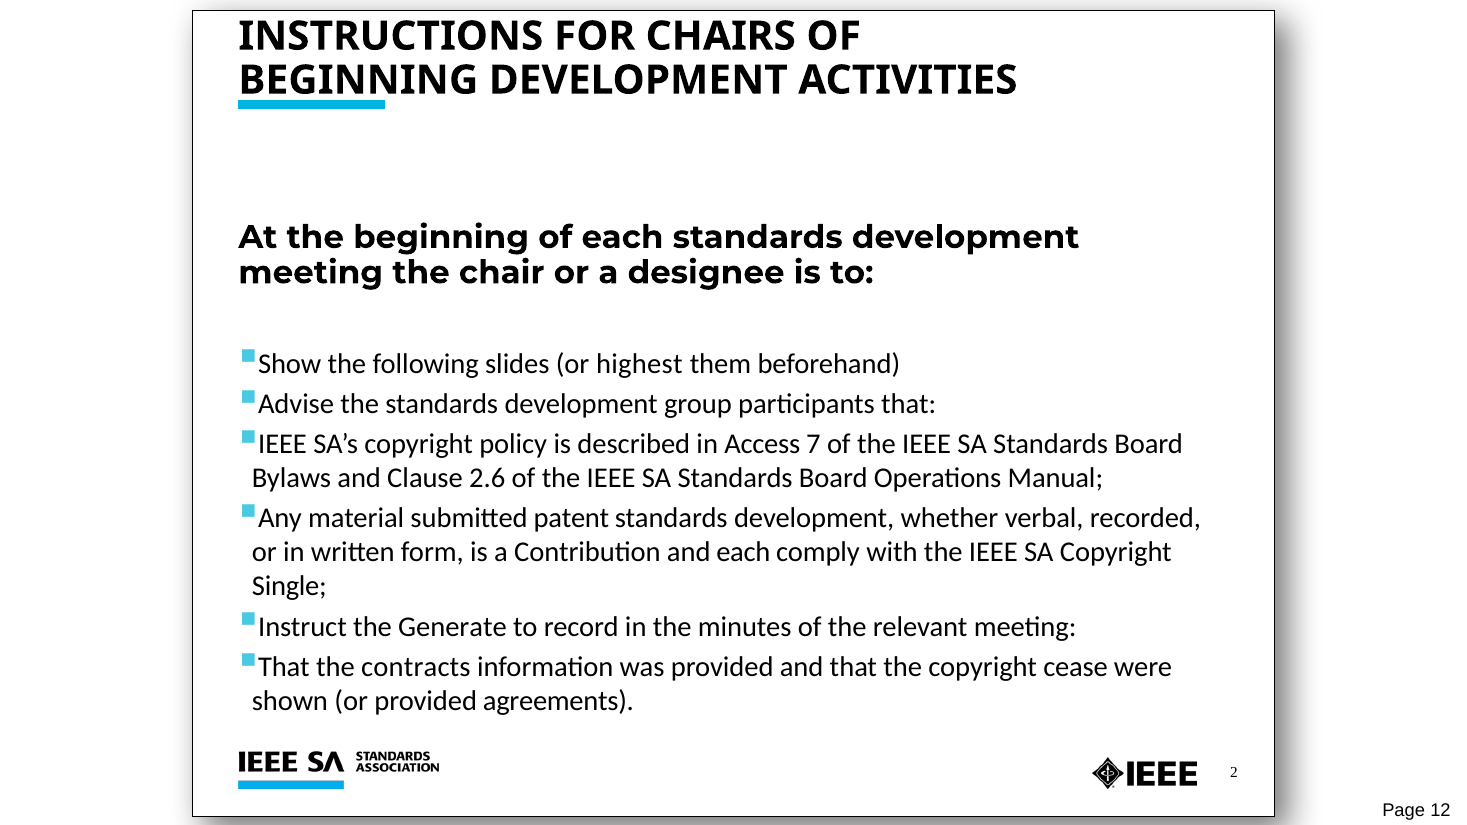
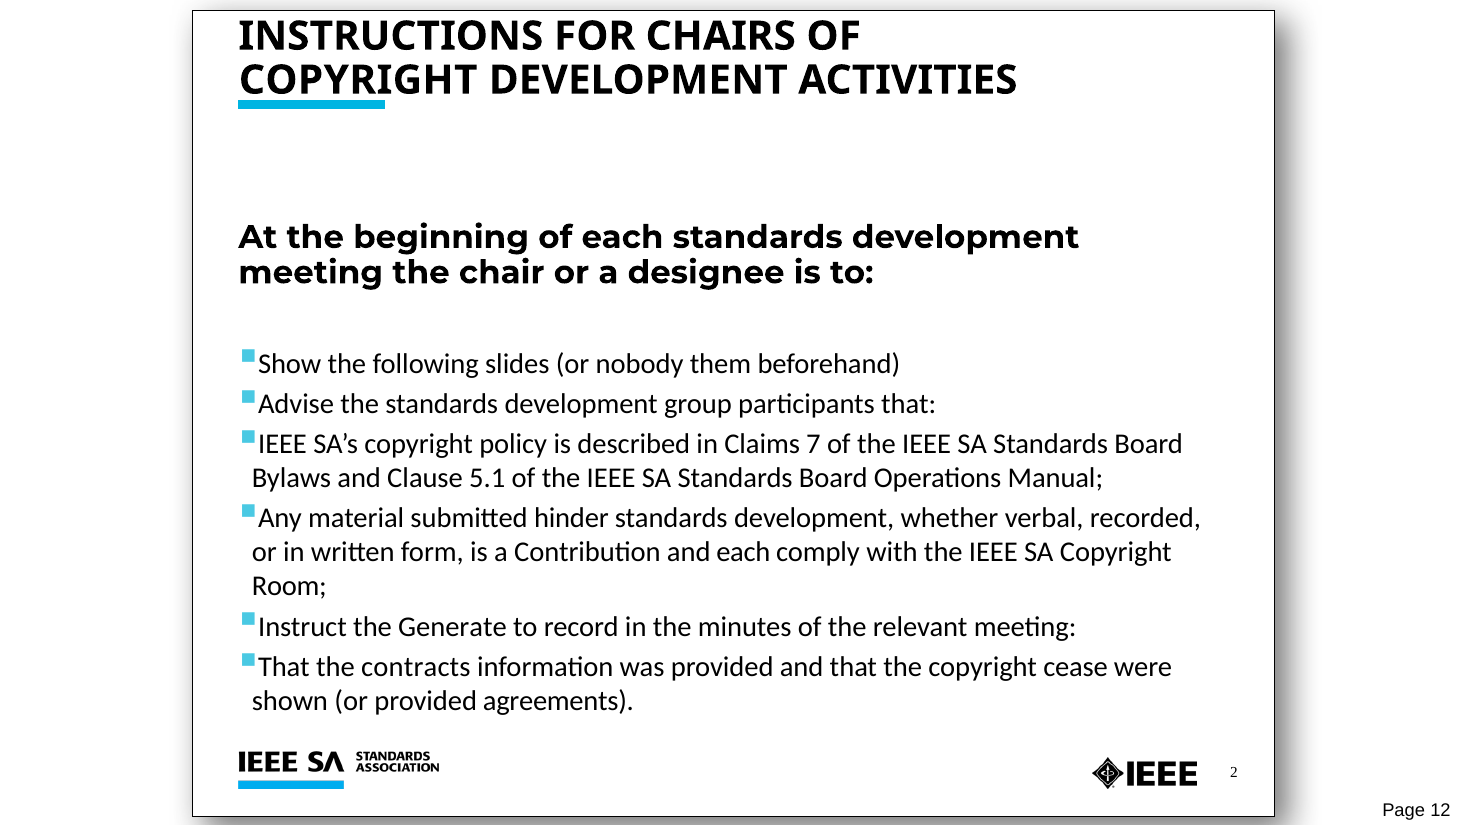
BEGINNING: BEGINNING -> COPYRIGHT (358, 80)
highest: highest -> nobody (640, 364)
Access: Access -> Claims (762, 444)
2.6: 2.6 -> 5.1 (487, 478)
patent: patent -> hinder (571, 519)
Single: Single -> Room (289, 587)
